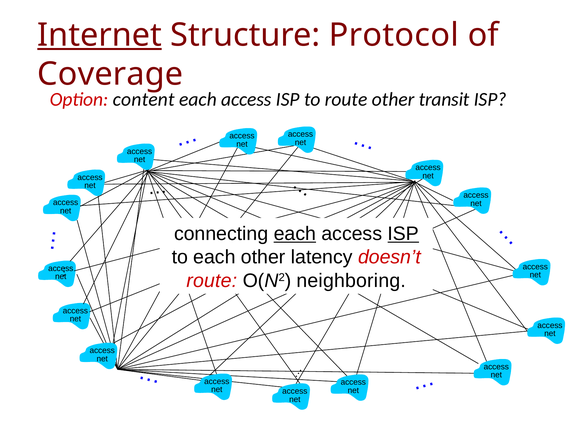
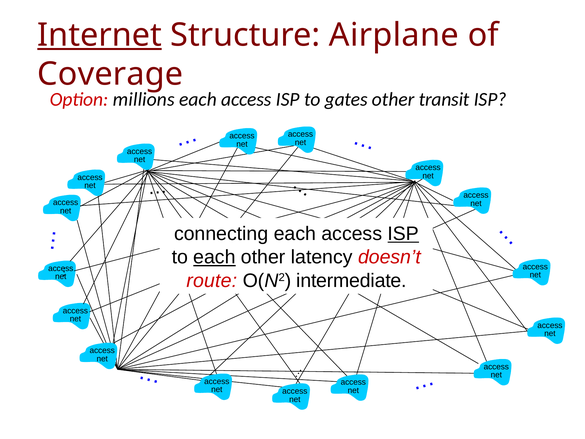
Protocol: Protocol -> Airplane (394, 35)
content: content -> millions (144, 99)
to route: route -> gates (346, 99)
each underline: present -> none (295, 234)
each underline: none -> present (214, 257)
neighboring: neighboring -> intermediate (351, 280)
